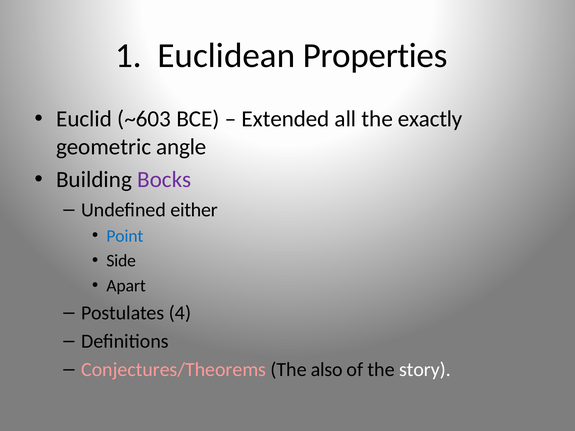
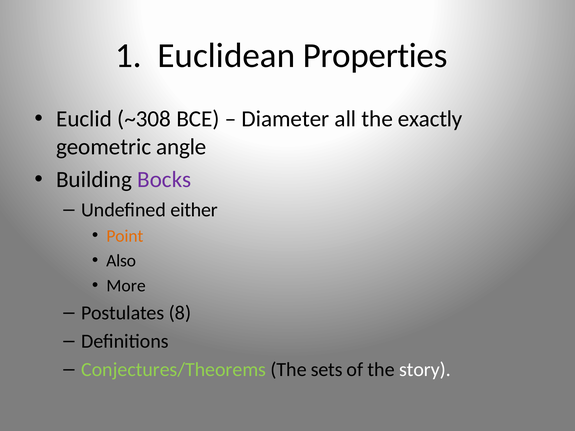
~603: ~603 -> ~308 (144, 119)
Extended: Extended -> Diameter (285, 119)
Point colour: blue -> orange (125, 236)
Side: Side -> Also (121, 261)
Apart: Apart -> More (126, 286)
4: 4 -> 8 (180, 313)
Conjectures/Theorems colour: pink -> light green (174, 370)
also: also -> sets (327, 370)
